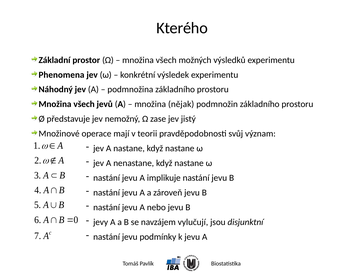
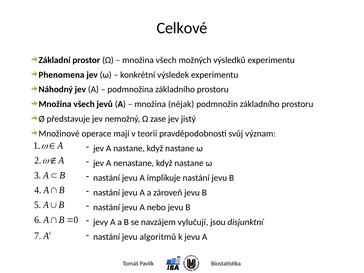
Kterého: Kterého -> Celkové (182, 28)
podmínky: podmínky -> algoritmů (158, 237)
